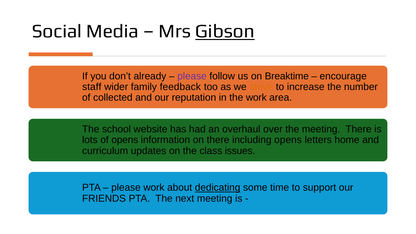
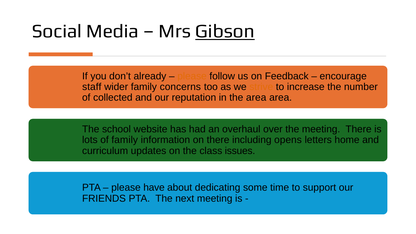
please colour: purple -> orange (192, 76)
Breaktime: Breaktime -> Feedback (287, 76)
feedback: feedback -> concerns (180, 87)
the work: work -> area (256, 98)
of opens: opens -> family (125, 140)
please work: work -> have (154, 188)
dedicating underline: present -> none (218, 188)
